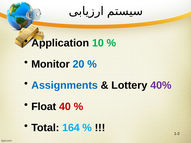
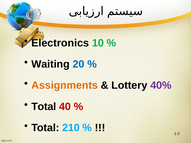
Application: Application -> Electronics (60, 43)
Monitor: Monitor -> Waiting (50, 64)
Assignments colour: blue -> orange (65, 86)
Float: Float -> Total (44, 107)
164: 164 -> 210 (71, 128)
